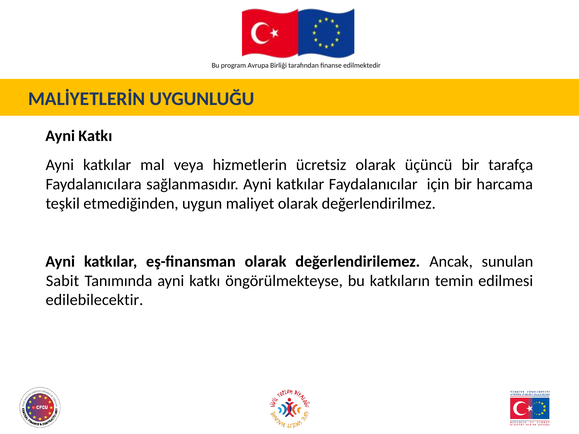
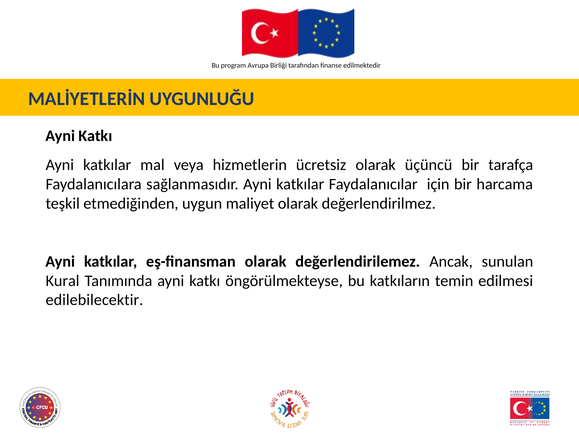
Sabit: Sabit -> Kural (63, 281)
